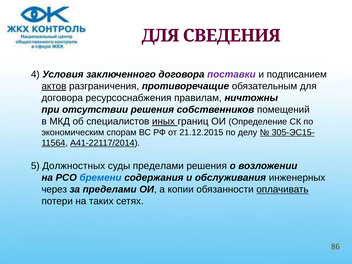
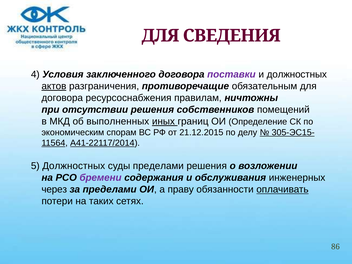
и подписанием: подписанием -> должностных (297, 74)
специалистов: специалистов -> выполненных (118, 121)
бремени colour: blue -> purple (101, 178)
копии: копии -> праву (181, 189)
